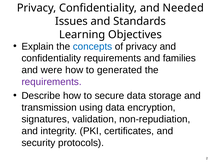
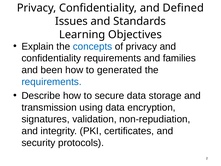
Needed: Needed -> Defined (183, 8)
were: were -> been (52, 70)
requirements colour: purple -> blue (52, 82)
